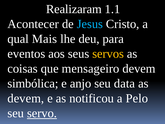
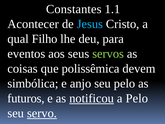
Realizaram: Realizaram -> Constantes (74, 9)
Mais: Mais -> Filho (45, 39)
servos colour: yellow -> light green (108, 54)
mensageiro: mensageiro -> polissêmica (91, 68)
seu data: data -> pelo (124, 83)
devem: devem -> futuros (26, 98)
notificou underline: none -> present (92, 98)
